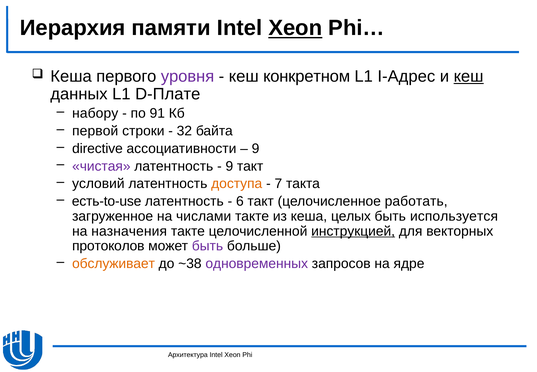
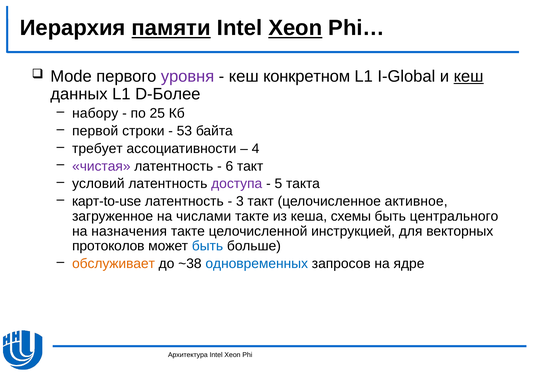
памяти underline: none -> present (171, 28)
Кеша: Кеша -> Mode (71, 76)
I-Адрес: I-Адрес -> I-Global (406, 76)
D-Плате: D-Плате -> D-Более (168, 94)
91: 91 -> 25 (157, 113)
32: 32 -> 53 (184, 131)
directive: directive -> требует (97, 148)
9: 9 -> 4 (256, 148)
9: 9 -> 6 (229, 166)
доступа colour: orange -> purple (237, 184)
7: 7 -> 5 (278, 184)
есть-to-use: есть-to-use -> карт-to-use (107, 201)
6: 6 -> 3 (240, 201)
работать: работать -> активное (416, 201)
целых: целых -> схемы (351, 216)
используется: используется -> центрального (454, 216)
инструкцией underline: present -> none (353, 231)
быть colour: purple -> blue (207, 246)
одновременных colour: purple -> blue (257, 264)
